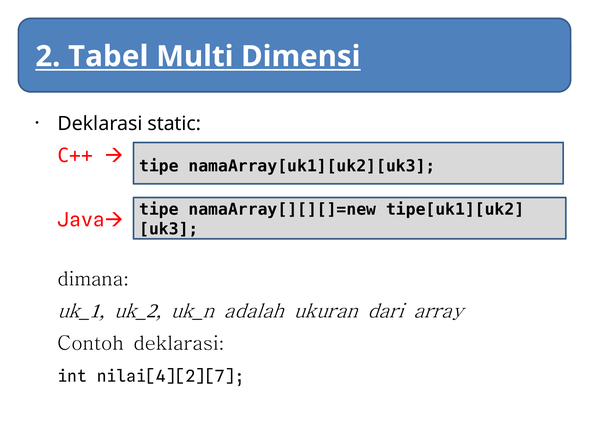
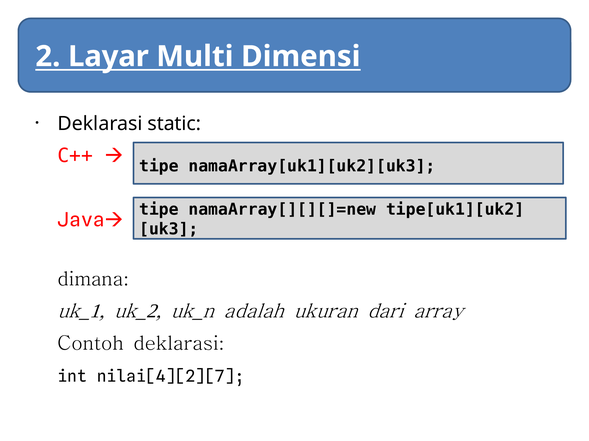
Tabel: Tabel -> Layar (108, 57)
